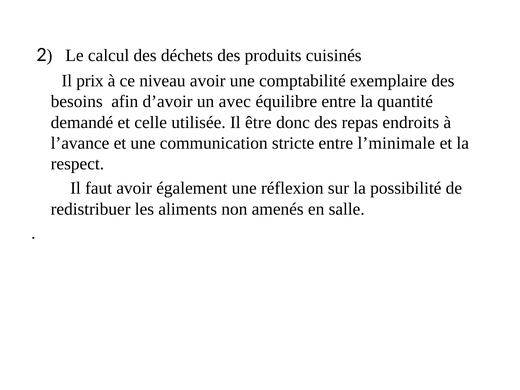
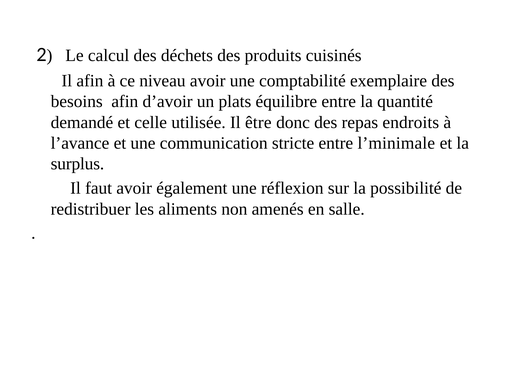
Il prix: prix -> afin (90, 81)
avec: avec -> plats (235, 102)
respect: respect -> surplus (77, 164)
